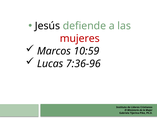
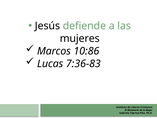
mujeres colour: red -> black (80, 38)
10:59: 10:59 -> 10:86 (86, 51)
7:36-96: 7:36-96 -> 7:36-83 (83, 64)
